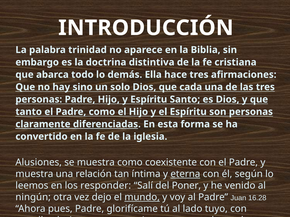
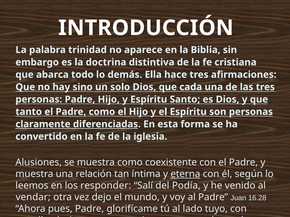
Poner: Poner -> Podía (186, 186)
ningún: ningún -> vendar (33, 198)
mundo underline: present -> none (142, 198)
